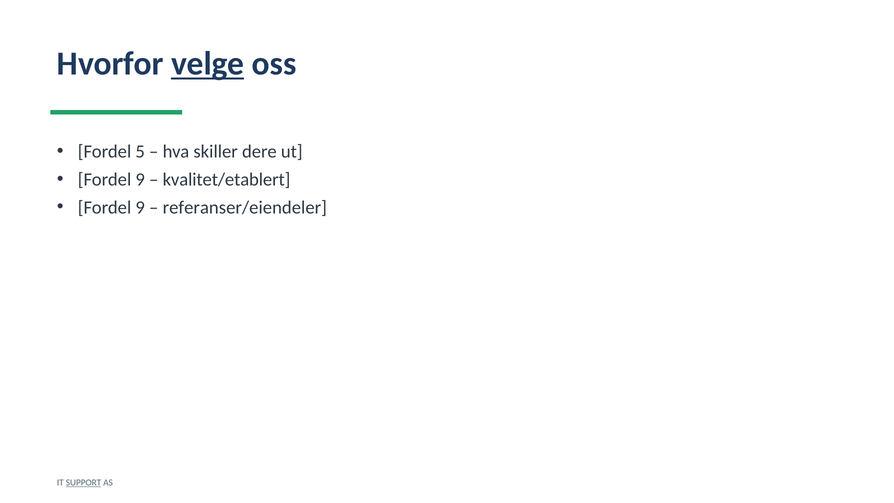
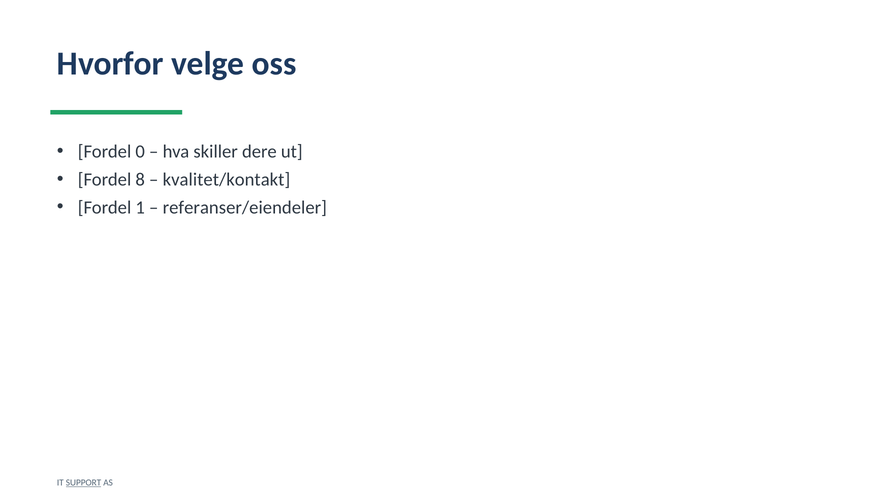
velge underline: present -> none (208, 64)
5: 5 -> 0 (140, 151)
9: 9 -> 8 (140, 179)
kvalitet/etablert: kvalitet/etablert -> kvalitet/kontakt (226, 179)
9: 9 -> 1 (140, 207)
